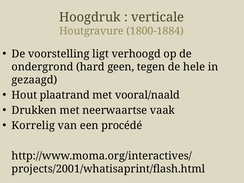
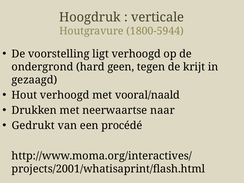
1800-1884: 1800-1884 -> 1800-5944 (155, 31)
hele: hele -> krijt (194, 67)
Hout plaatrand: plaatrand -> verhoogd (65, 95)
vaak: vaak -> naar (162, 110)
Korrelig: Korrelig -> Gedrukt (33, 126)
